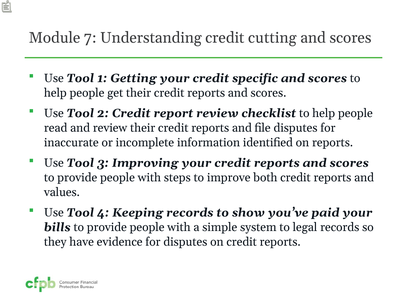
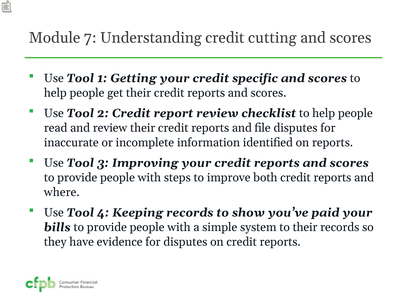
values: values -> where (62, 192)
to legal: legal -> their (305, 227)
